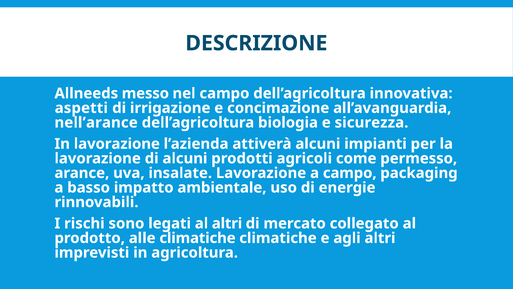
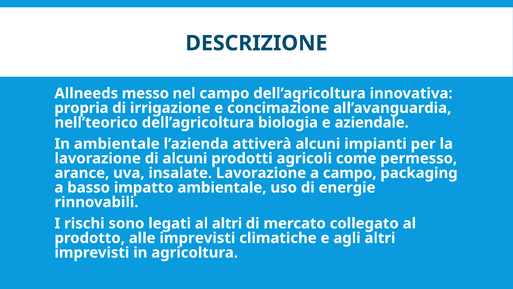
aspetti: aspetti -> propria (81, 108)
nell’arance: nell’arance -> nell’teorico (96, 122)
sicurezza: sicurezza -> aziendale (372, 122)
In lavorazione: lavorazione -> ambientale (117, 144)
alle climatiche: climatiche -> imprevisti (197, 238)
